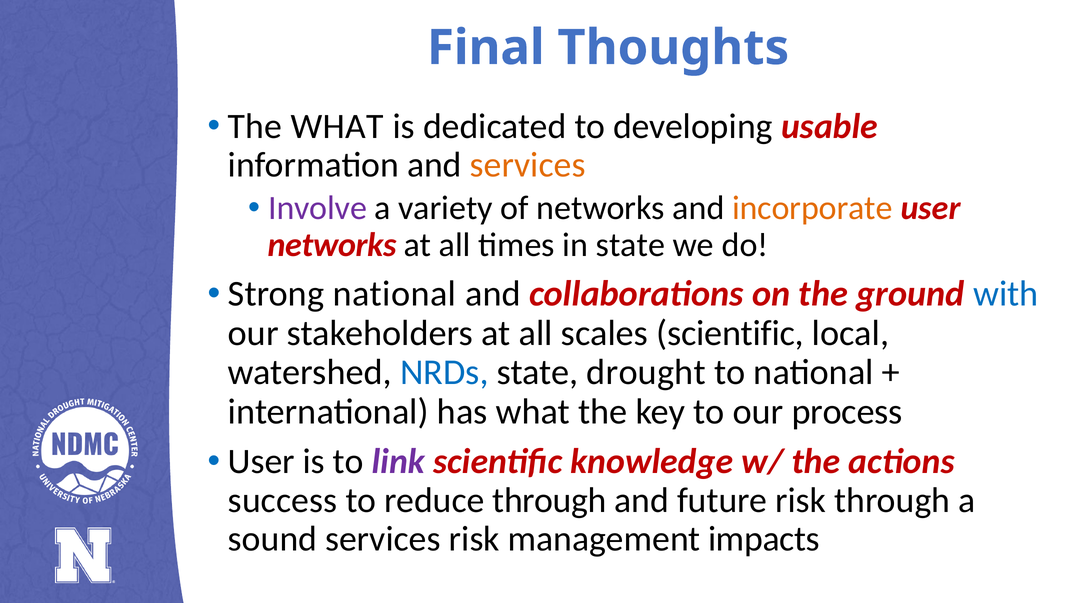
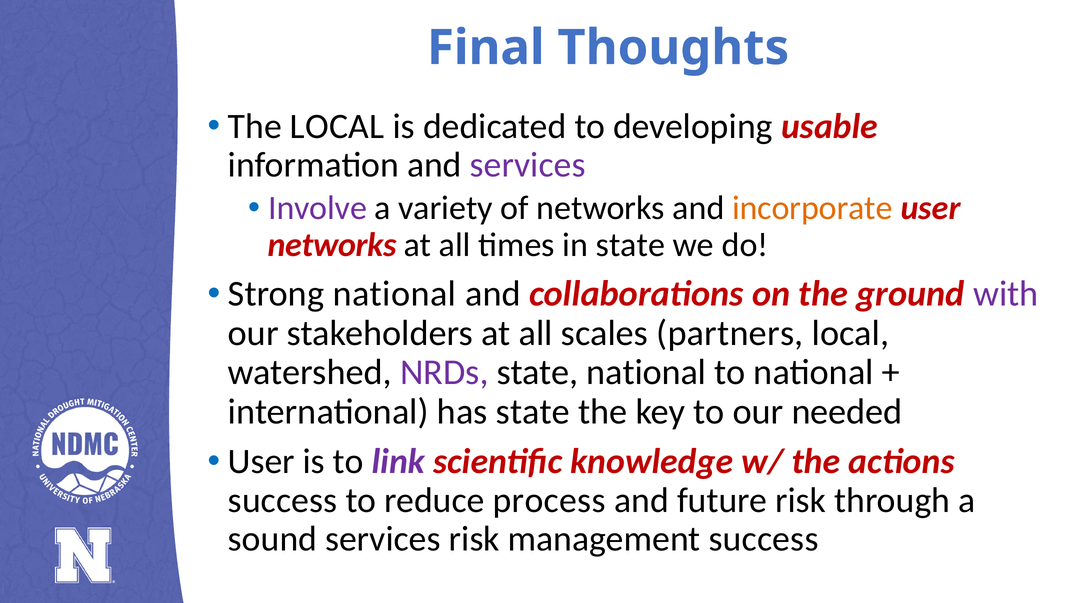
The WHAT: WHAT -> LOCAL (337, 126)
services colour: orange -> purple (528, 165)
with colour: blue -> purple (1006, 294)
scales scientific: scientific -> partners (730, 333)
NRDs colour: blue -> purple (444, 372)
state drought: drought -> national (646, 372)
has what: what -> state (533, 412)
process: process -> needed (847, 412)
reduce through: through -> process (549, 500)
management impacts: impacts -> success (764, 539)
